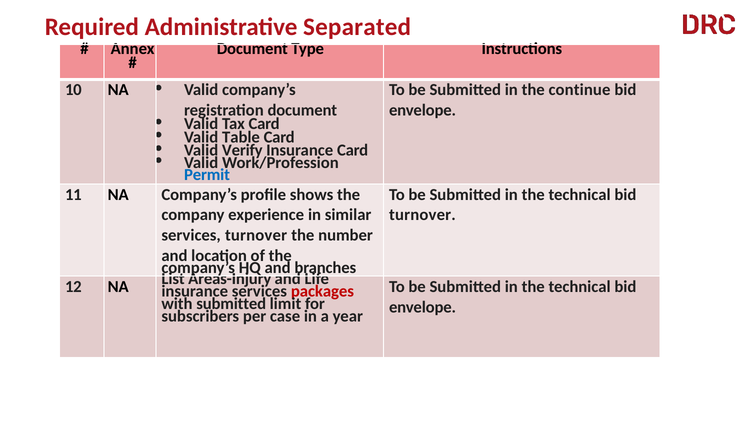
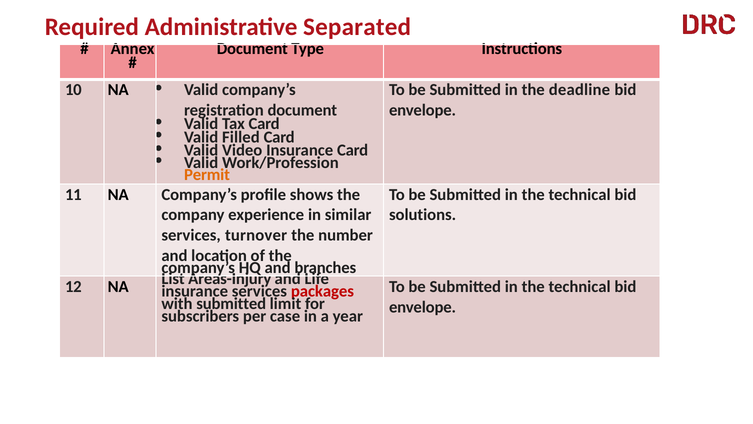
continue: continue -> deadline (579, 90)
Table: Table -> Filled (241, 137)
Verify: Verify -> Video (242, 150)
Permit colour: blue -> orange (207, 175)
turnover: turnover -> solutions (423, 215)
